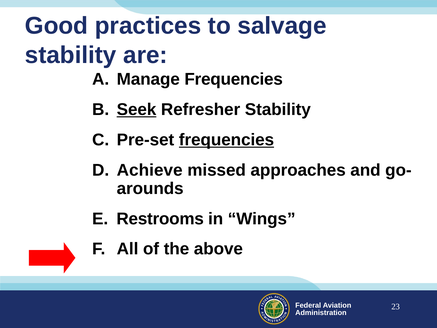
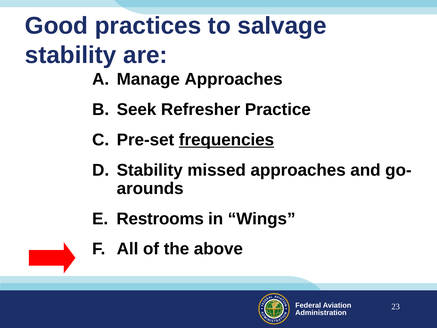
Manage Frequencies: Frequencies -> Approaches (234, 79)
Seek underline: present -> none (137, 109)
Refresher Stability: Stability -> Practice (278, 109)
Achieve: Achieve -> Stability (150, 170)
